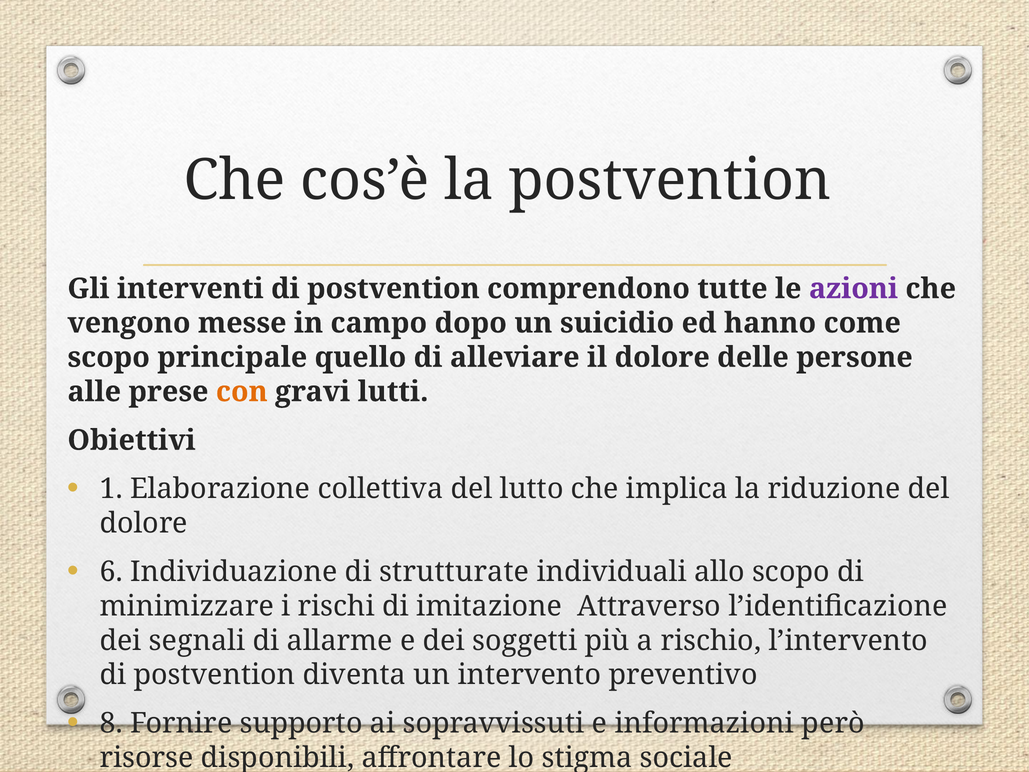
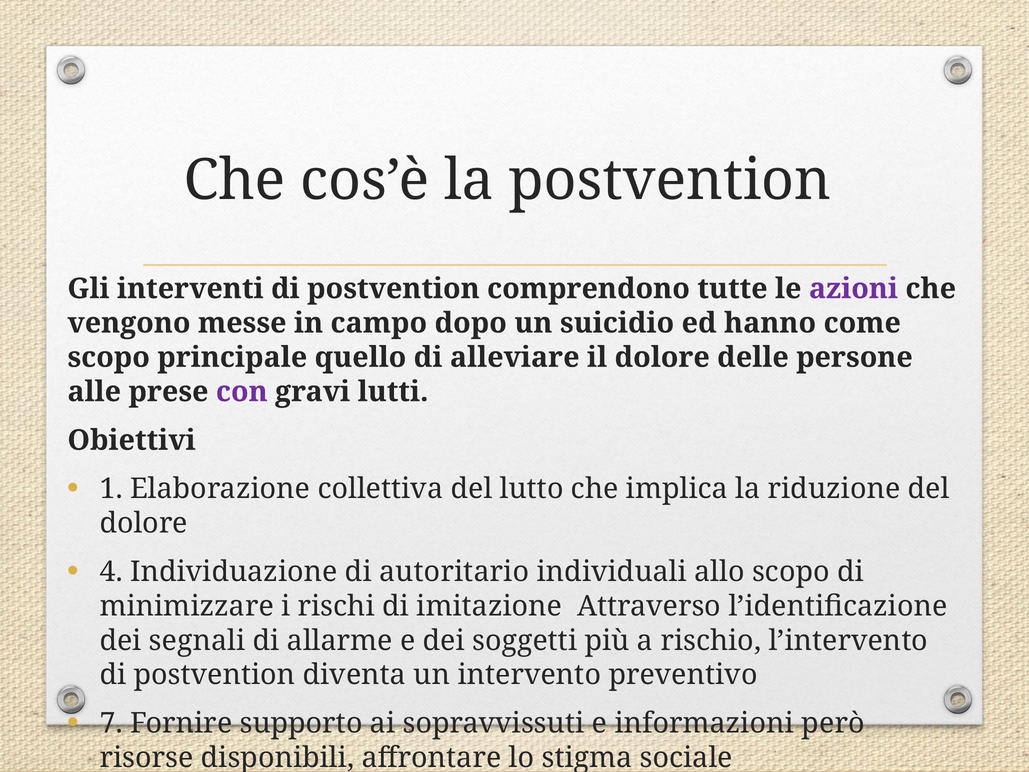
con colour: orange -> purple (242, 392)
6: 6 -> 4 (111, 572)
strutturate: strutturate -> autoritario (454, 572)
8: 8 -> 7 (111, 723)
